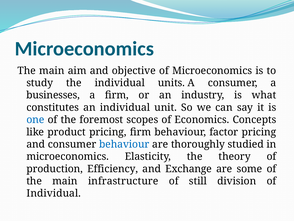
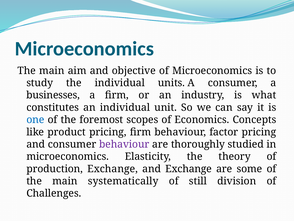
behaviour colour: blue -> purple (124, 144)
production Efficiency: Efficiency -> Exchange (113, 168)
infrastructure: infrastructure -> systematically (123, 181)
Individual: Individual -> Challenges (54, 193)
